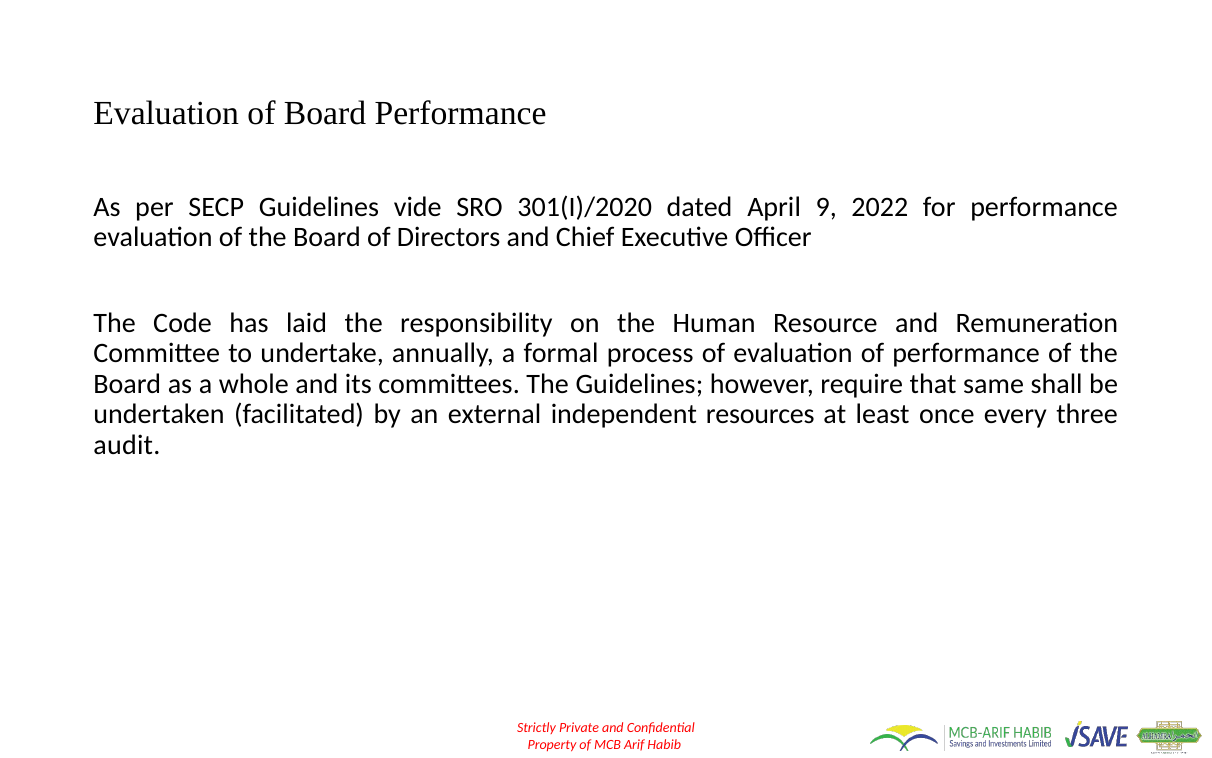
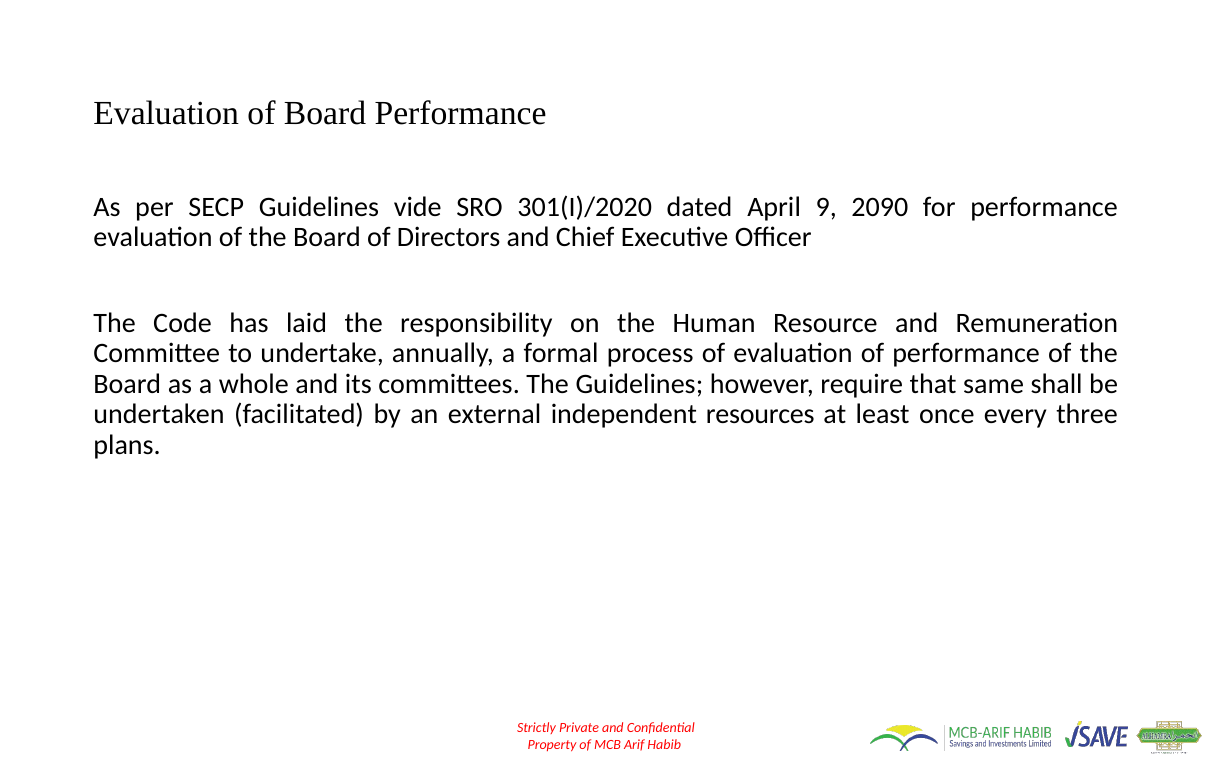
2022: 2022 -> 2090 (880, 207)
audit: audit -> plans (127, 444)
